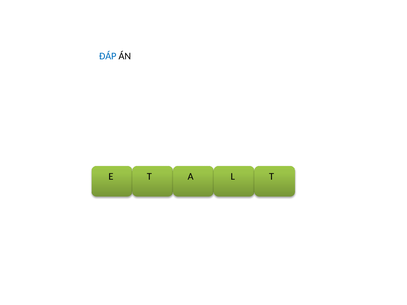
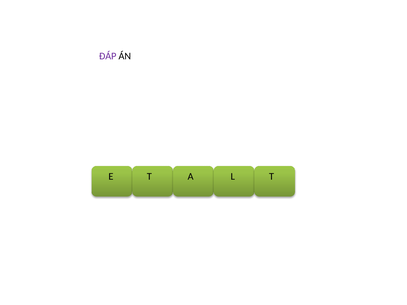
ĐÁP colour: blue -> purple (108, 56)
